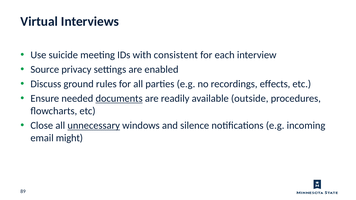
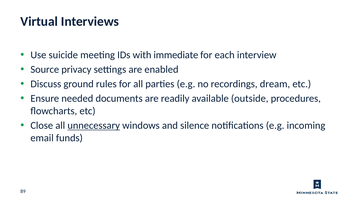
consistent: consistent -> immediate (176, 55)
effects: effects -> dream (275, 84)
documents underline: present -> none (119, 99)
might: might -> funds (69, 138)
